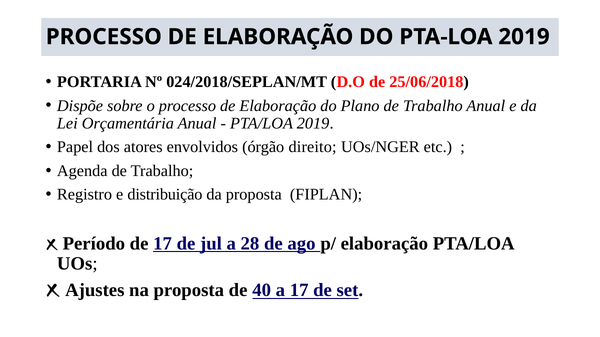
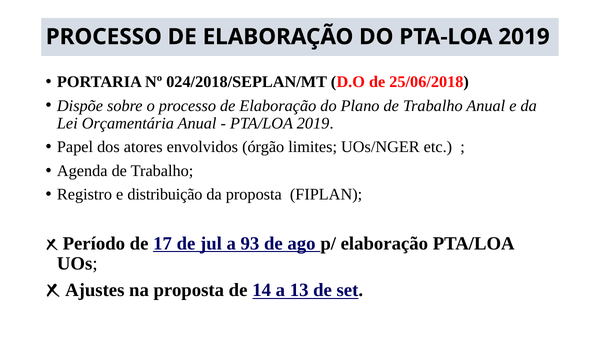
direito: direito -> limites (313, 147)
28: 28 -> 93 (250, 244)
40: 40 -> 14 (262, 290)
a 17: 17 -> 13 (299, 290)
